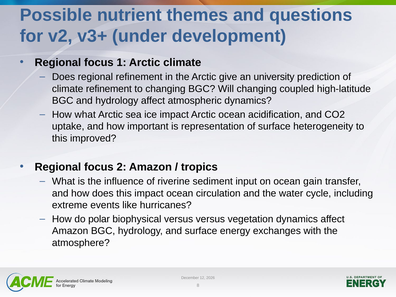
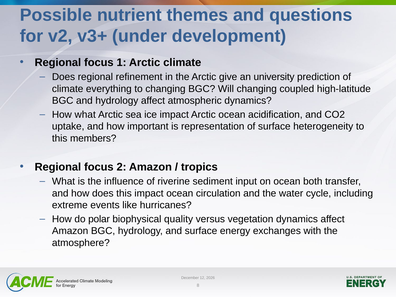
climate refinement: refinement -> everything (109, 89)
improved: improved -> members (93, 138)
gain: gain -> both (313, 181)
biophysical versus: versus -> quality (179, 219)
